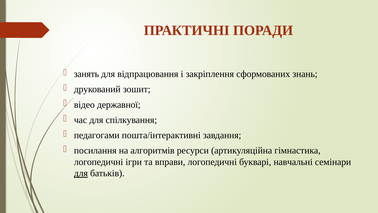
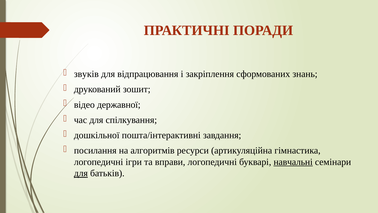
занять: занять -> звуків (86, 74)
педагогами: педагогами -> дошкільної (97, 135)
навчальні underline: none -> present (293, 162)
